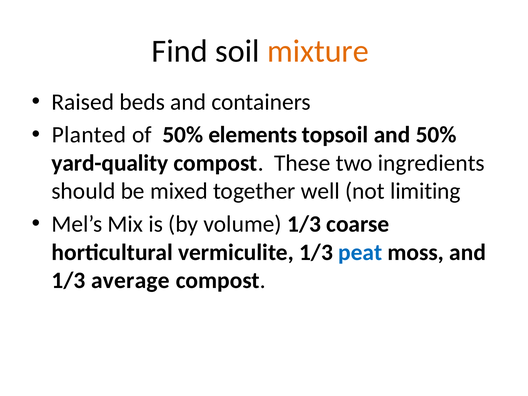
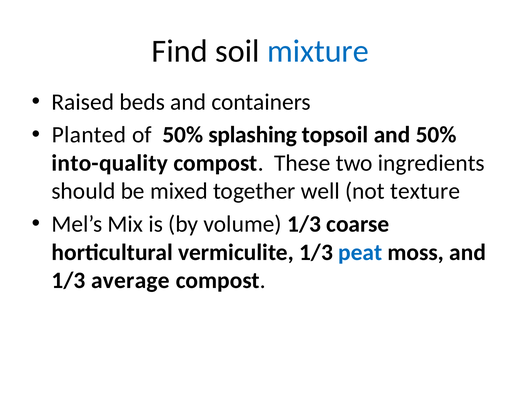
mixture colour: orange -> blue (318, 51)
elements: elements -> splashing (253, 135)
yard-quality: yard-quality -> into-quality (110, 163)
limiting: limiting -> texture (425, 191)
